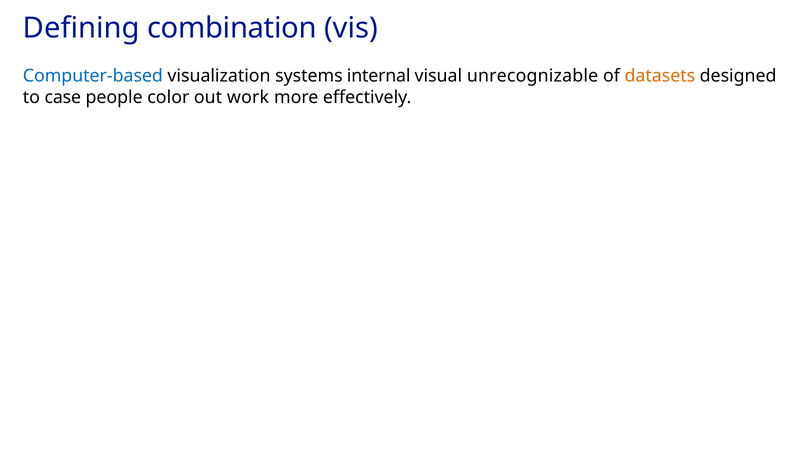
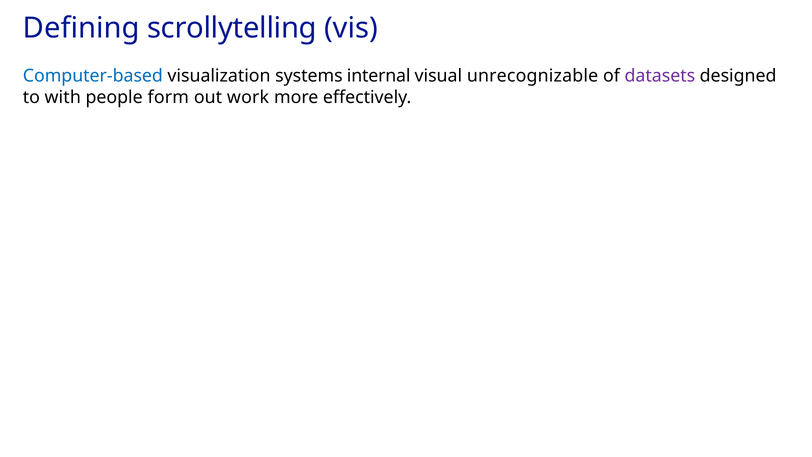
combination: combination -> scrollytelling (232, 28)
datasets colour: orange -> purple (660, 76)
case: case -> with (63, 97)
color: color -> form (168, 97)
